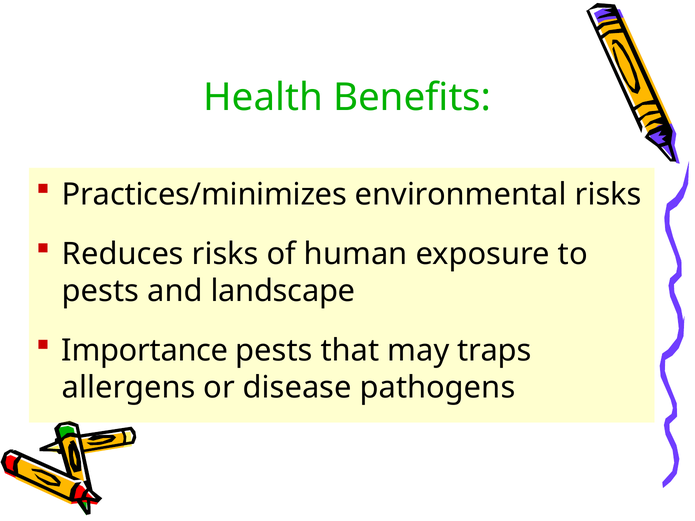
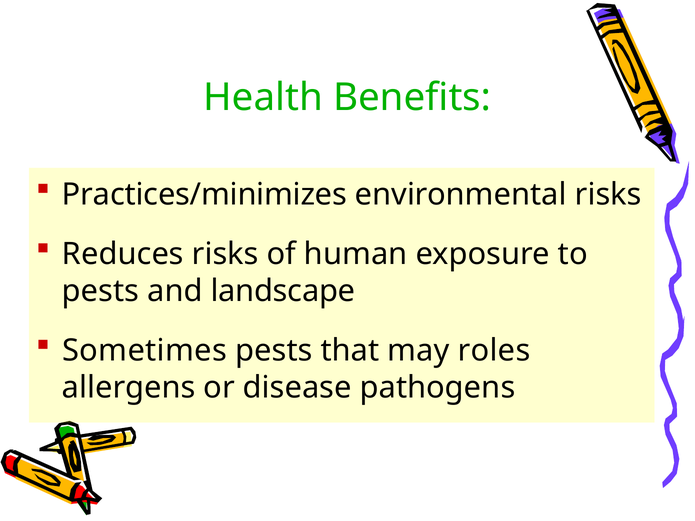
Importance: Importance -> Sometimes (145, 351)
traps: traps -> roles (494, 351)
